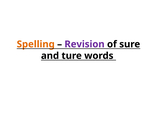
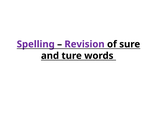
Spelling colour: orange -> purple (36, 44)
